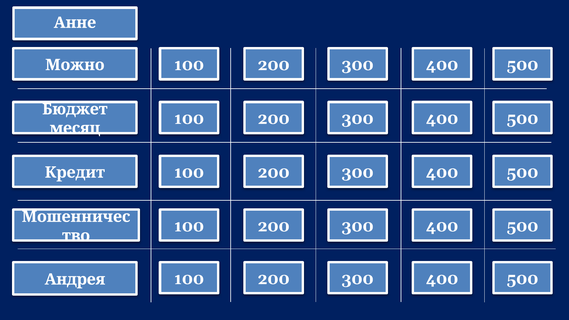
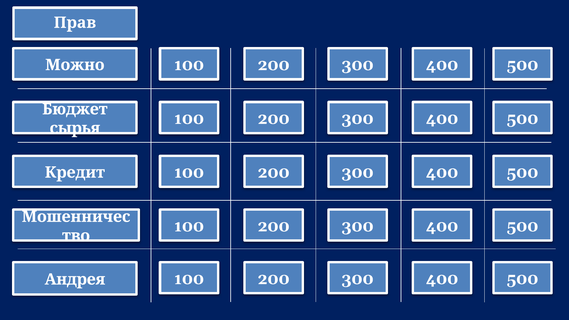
Анне: Анне -> Прав (75, 23)
месяц: месяц -> сырья (75, 128)
